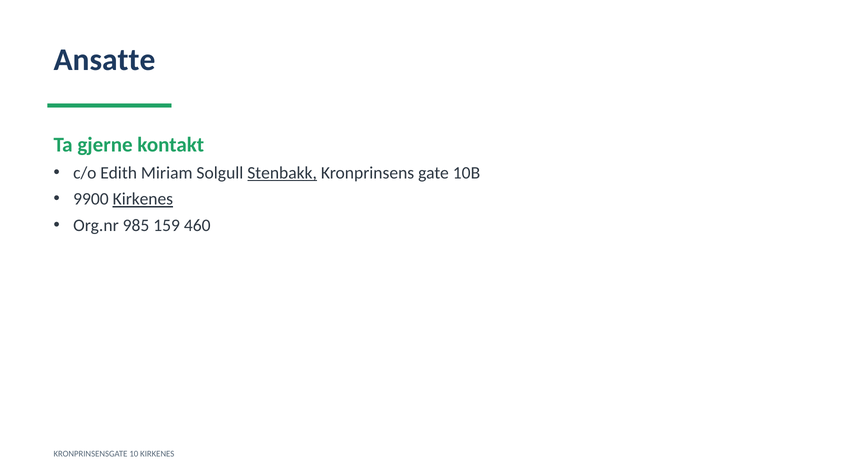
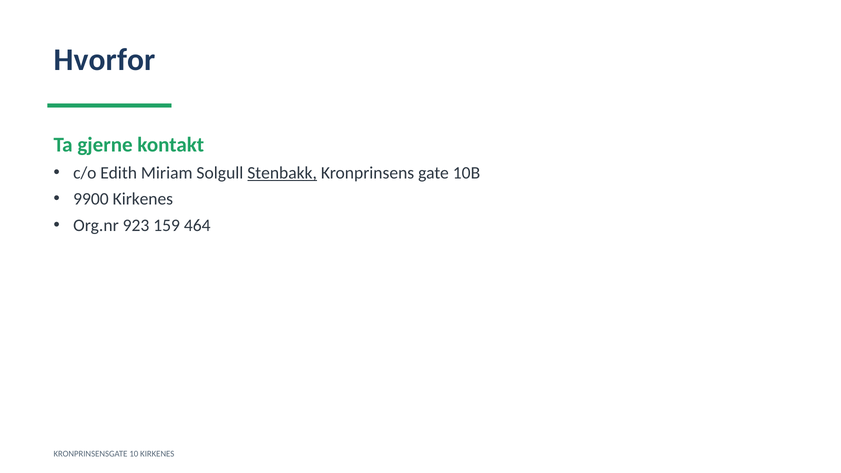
Ansatte: Ansatte -> Hvorfor (105, 60)
Kirkenes underline: present -> none (143, 199)
985: 985 -> 923 (136, 226)
460: 460 -> 464 (197, 226)
